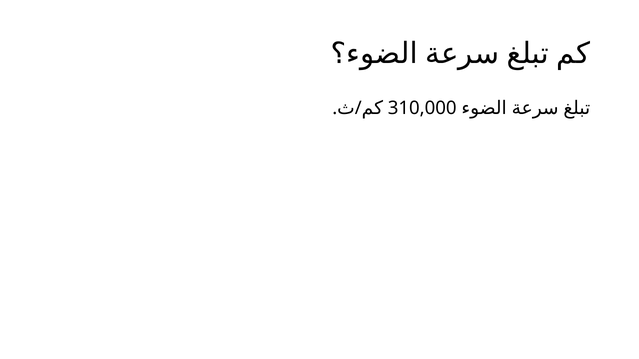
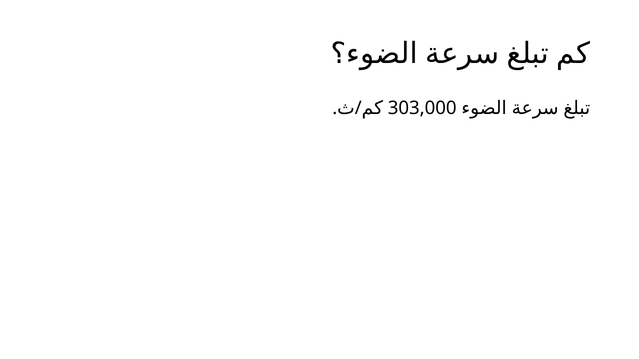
310,000: 310,000 -> 303,000 (422, 108)
